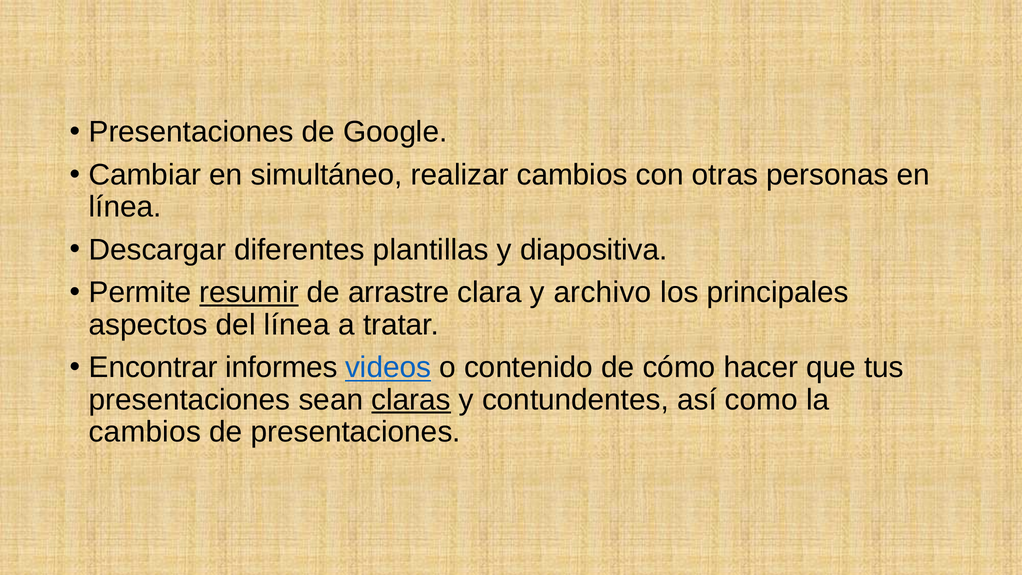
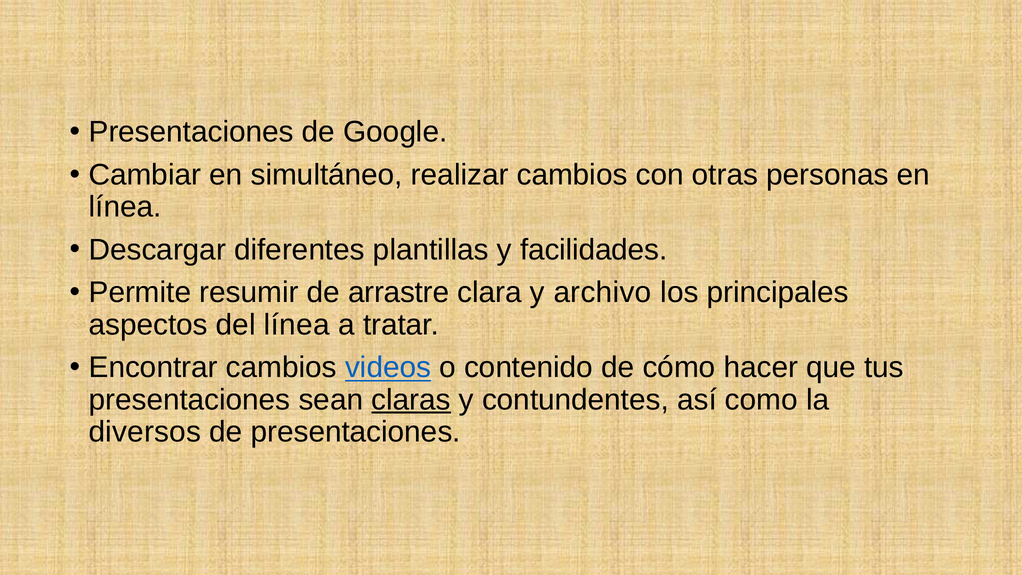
diapositiva: diapositiva -> facilidades (594, 250)
resumir underline: present -> none (249, 293)
Encontrar informes: informes -> cambios (281, 367)
cambios: cambios -> diversos (145, 432)
